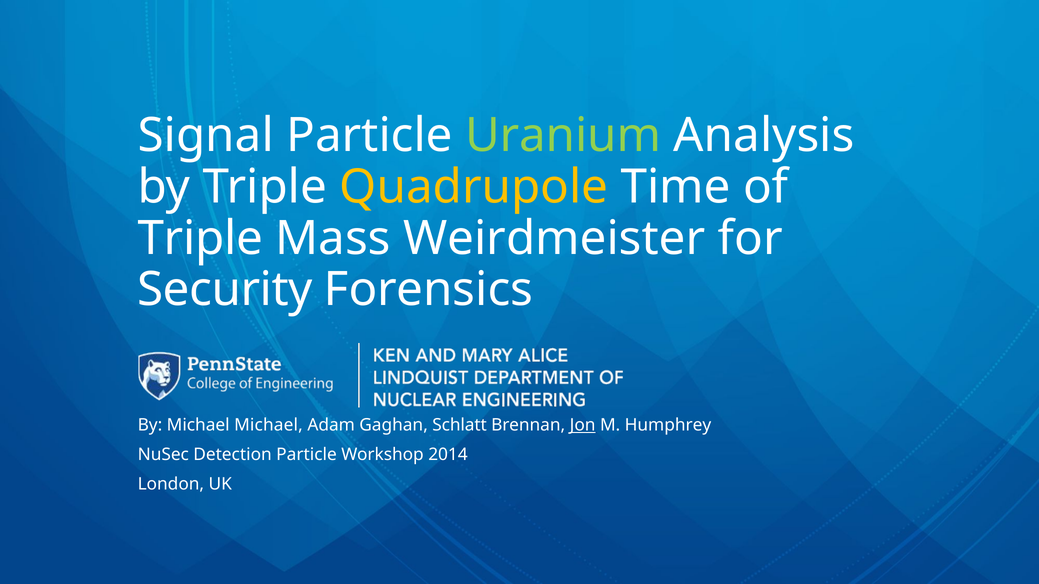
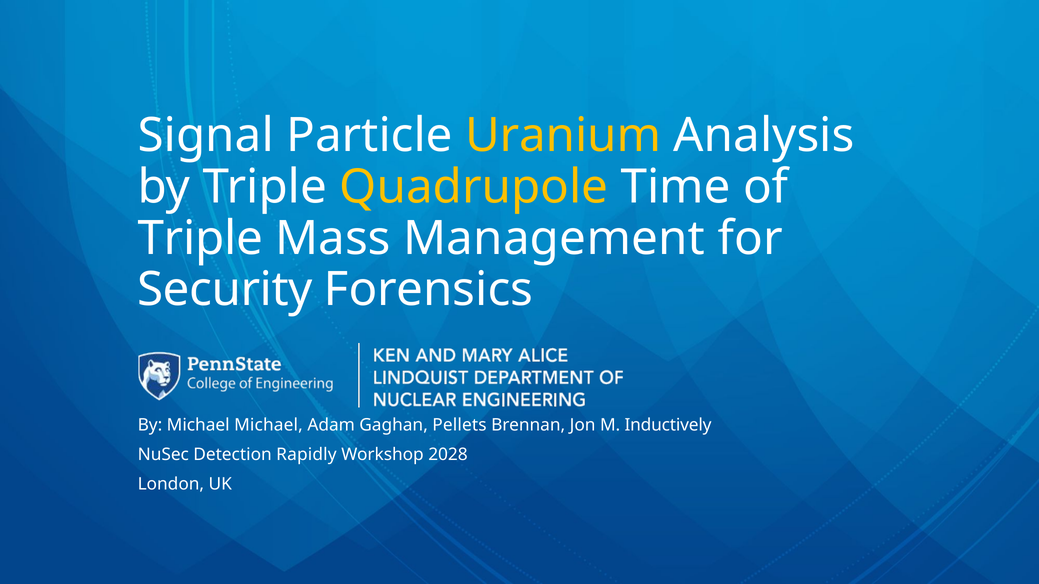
Uranium colour: light green -> yellow (563, 136)
Weirdmeister: Weirdmeister -> Management (554, 238)
Schlatt: Schlatt -> Pellets (459, 425)
Jon underline: present -> none (583, 425)
Humphrey: Humphrey -> Inductively (668, 425)
Detection Particle: Particle -> Rapidly (306, 455)
2014: 2014 -> 2028 (448, 455)
